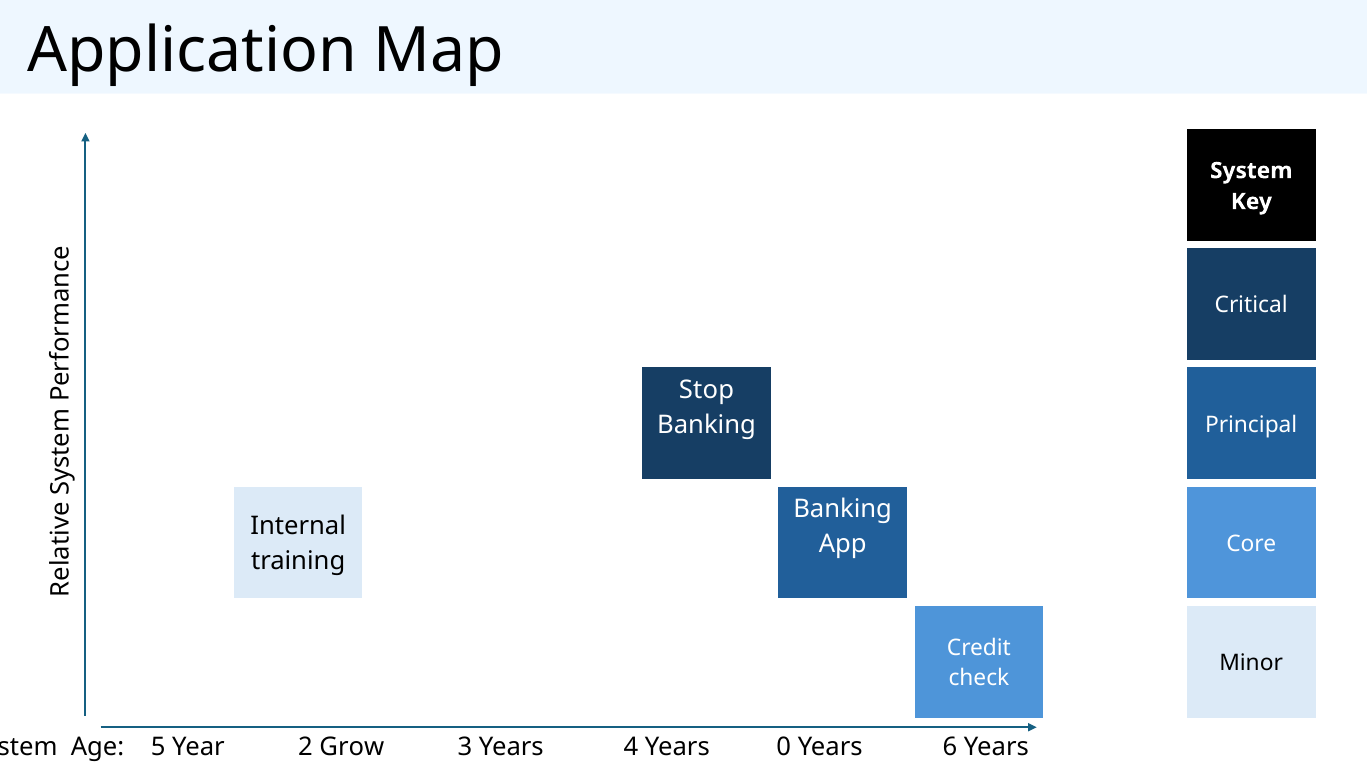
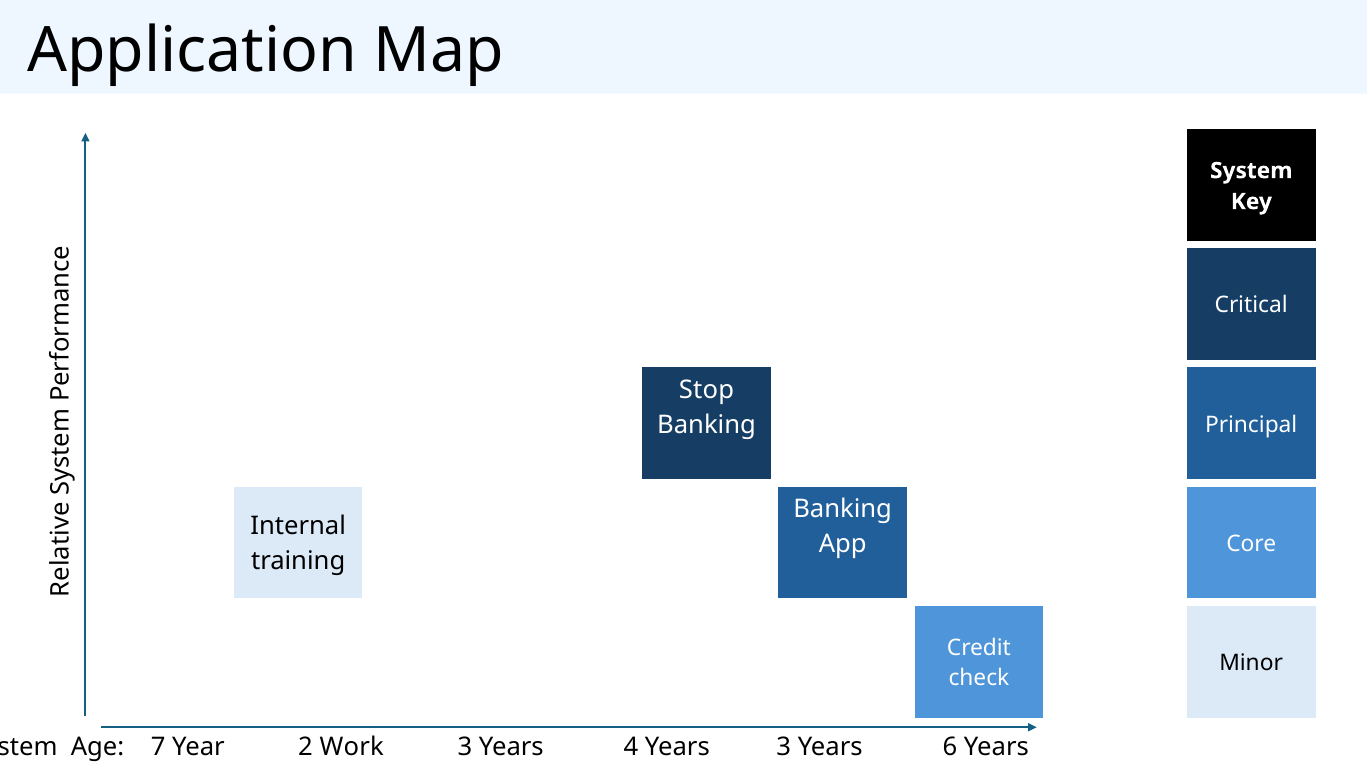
5: 5 -> 7 (158, 747)
Grow: Grow -> Work (352, 747)
Years 0: 0 -> 3 (784, 747)
